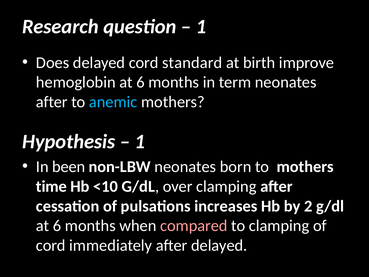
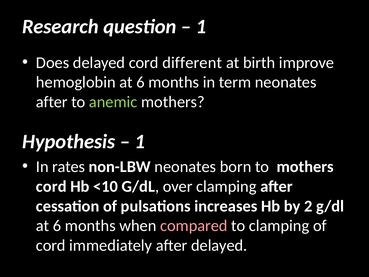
standard: standard -> different (192, 63)
anemic colour: light blue -> light green (113, 102)
been: been -> rates (69, 167)
time: time -> cord (51, 186)
